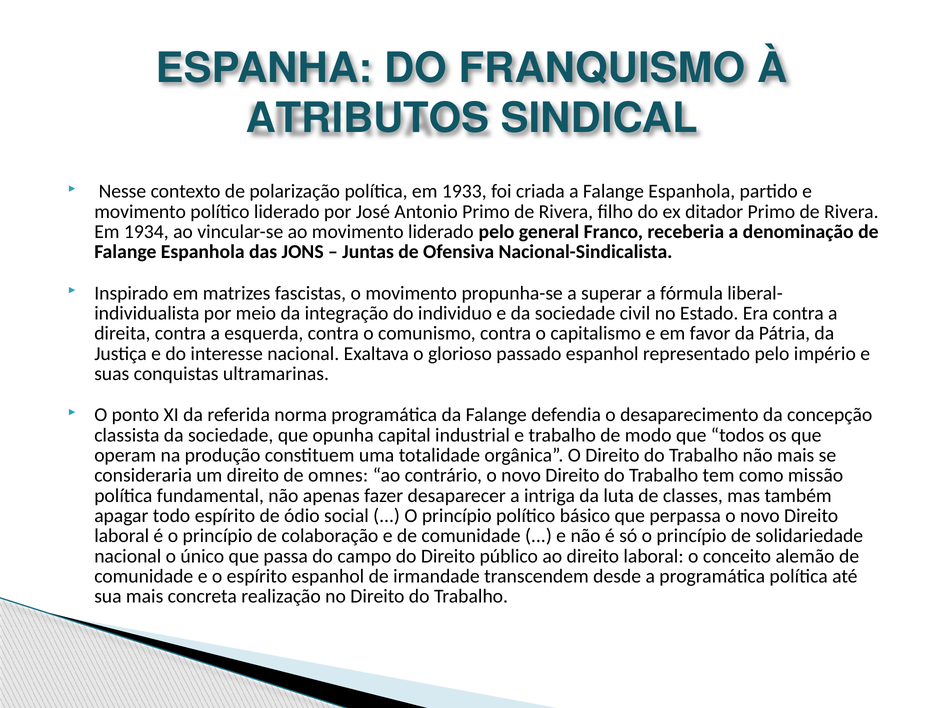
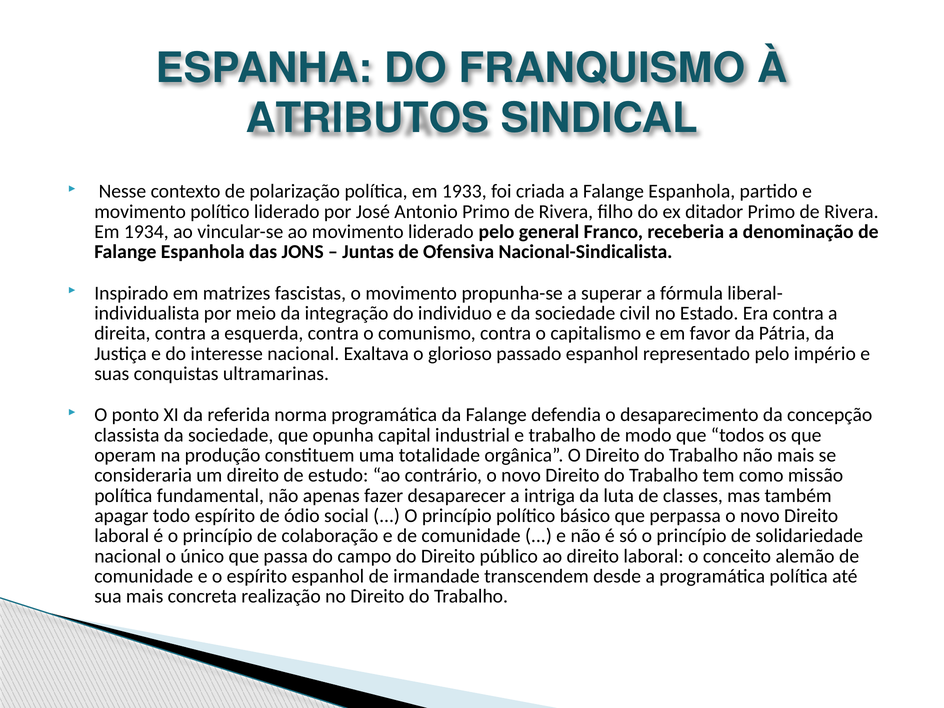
omnes: omnes -> estudo (338, 475)
